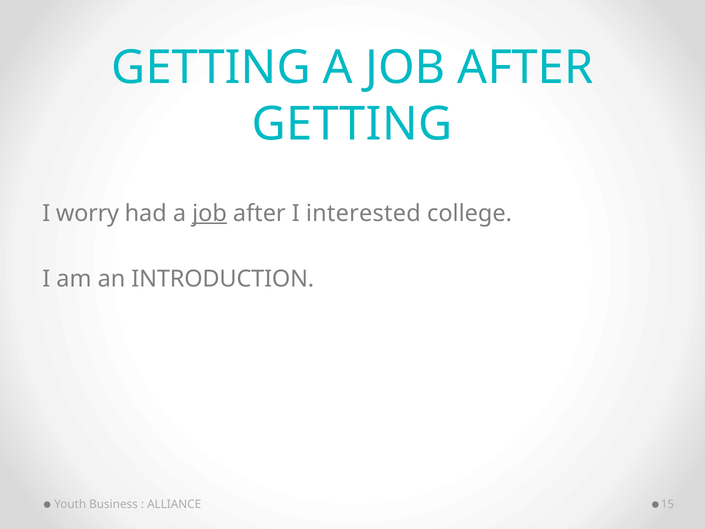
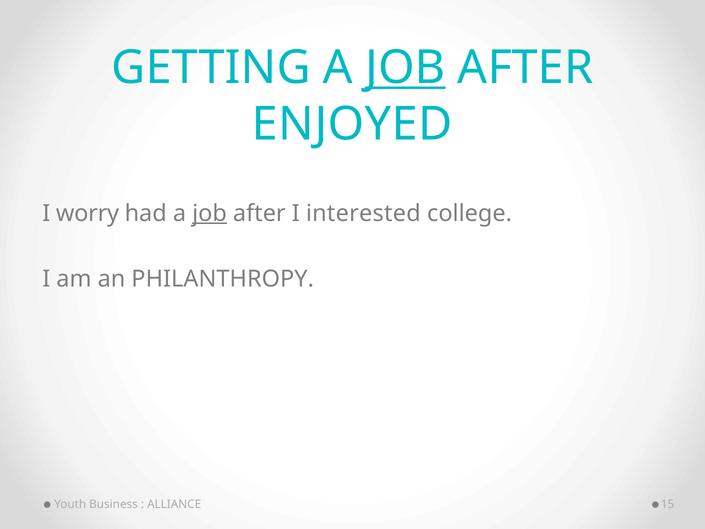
JOB underline: none -> present (405, 68)
GETTING: GETTING -> ENJOYED (352, 124)
INTRODUCTION: INTRODUCTION -> PHILANTHROPY (223, 279)
